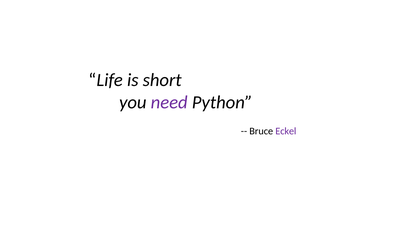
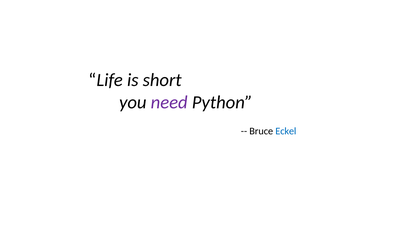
Eckel colour: purple -> blue (286, 131)
